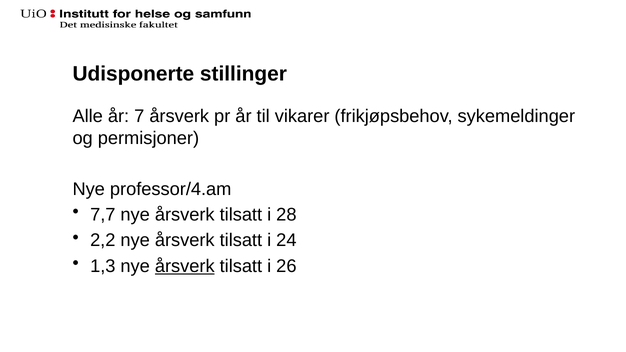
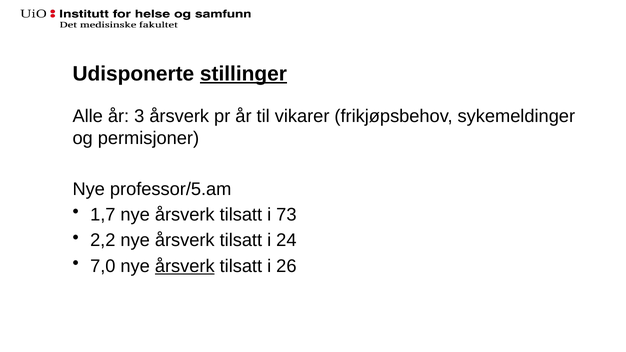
stillinger underline: none -> present (243, 74)
7: 7 -> 3 (139, 116)
professor/4.am: professor/4.am -> professor/5.am (171, 189)
7,7: 7,7 -> 1,7 (103, 215)
28: 28 -> 73 (286, 215)
1,3: 1,3 -> 7,0 (103, 266)
